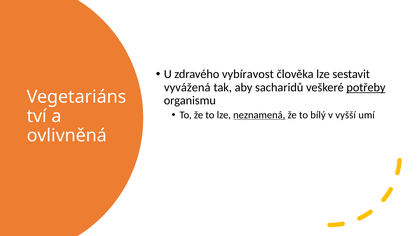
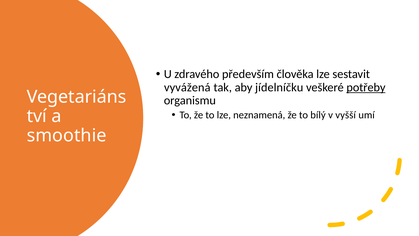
vybíravost: vybíravost -> především (248, 74)
sacharidů: sacharidů -> jídelníčku (279, 87)
neznamená underline: present -> none (259, 115)
ovlivněná: ovlivněná -> smoothie (67, 136)
